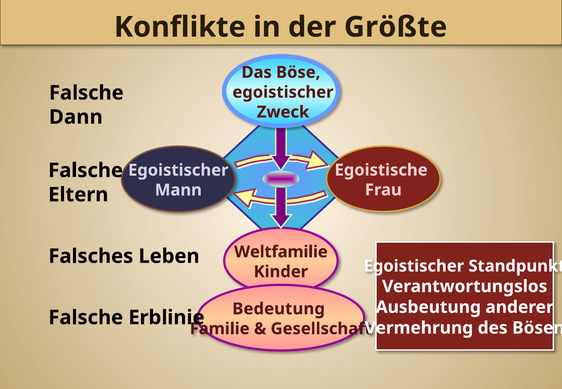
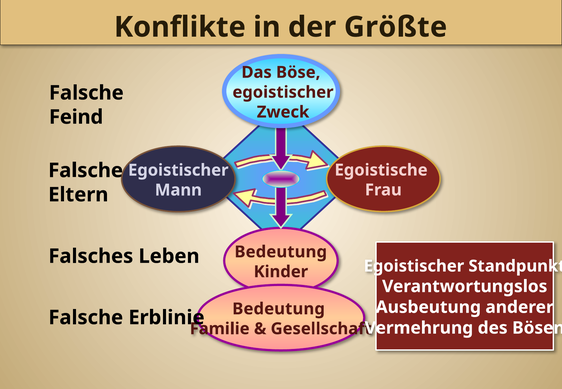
Dann: Dann -> Feind (76, 117)
Weltfamilie: Weltfamilie -> Bedeutung (281, 252)
